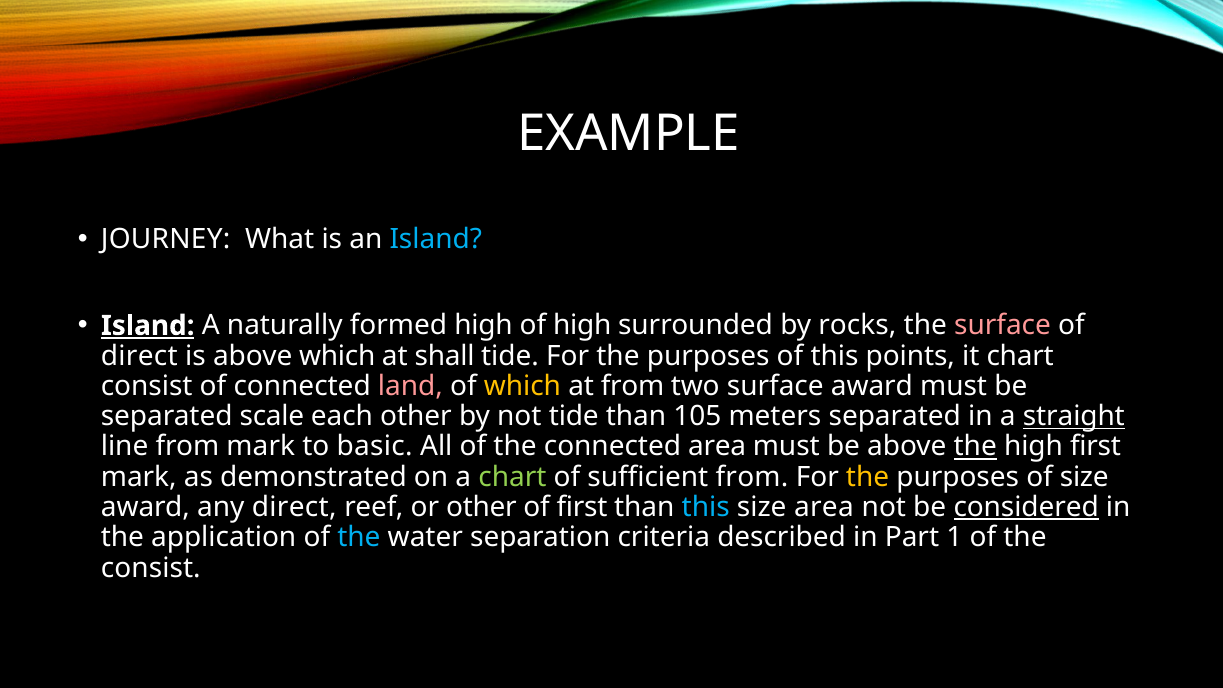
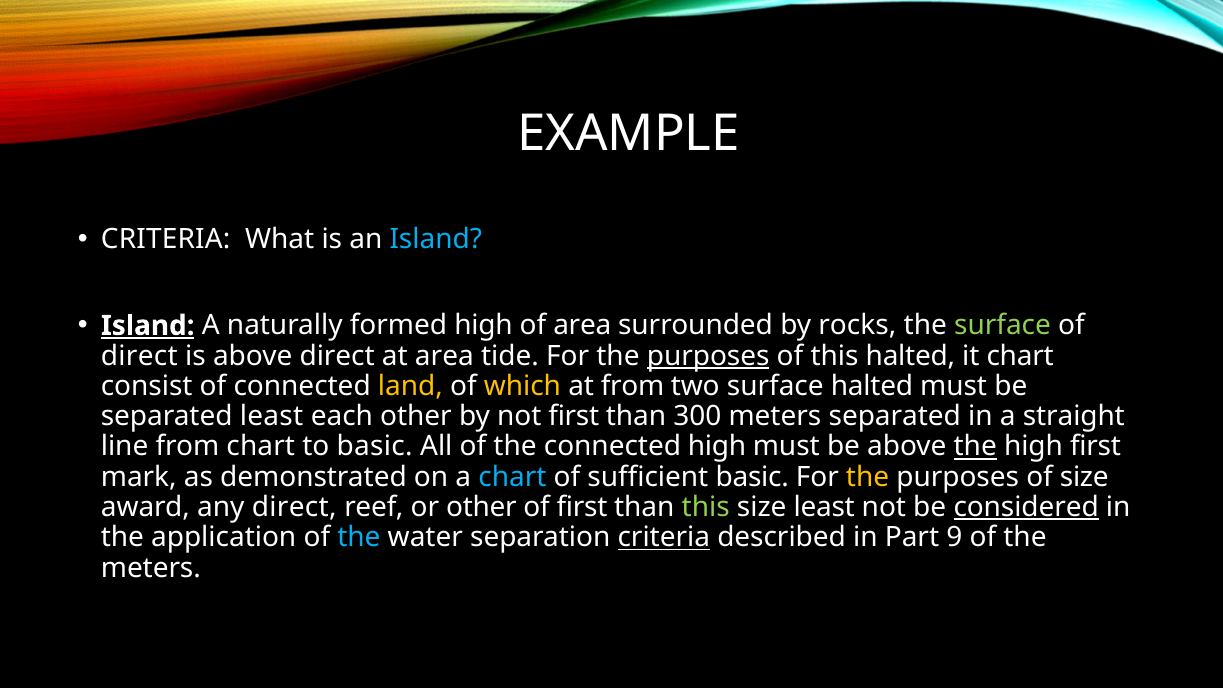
JOURNEY: JOURNEY -> CRITERIA (166, 240)
of high: high -> area (582, 326)
surface colour: pink -> light green (1003, 326)
above which: which -> direct (337, 356)
at shall: shall -> area (444, 356)
purposes underline: none -> present (708, 356)
this points: points -> halted (910, 356)
land colour: pink -> yellow (410, 386)
surface award: award -> halted (872, 386)
separated scale: scale -> least (272, 416)
not tide: tide -> first (574, 416)
105: 105 -> 300 (697, 416)
straight underline: present -> none (1074, 416)
from mark: mark -> chart (261, 447)
connected area: area -> high (717, 447)
chart colour: light green -> light blue (512, 477)
sufficient from: from -> basic (752, 477)
this colour: light blue -> light green (706, 507)
size area: area -> least (824, 507)
criteria underline: none -> present (664, 537)
1: 1 -> 9 (954, 537)
consist: consist -> meters (151, 568)
